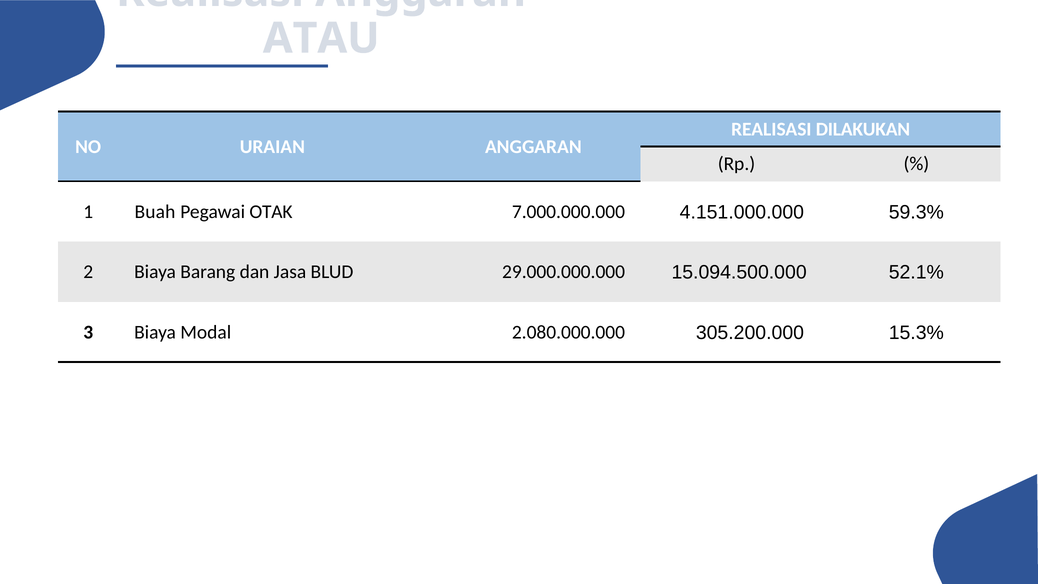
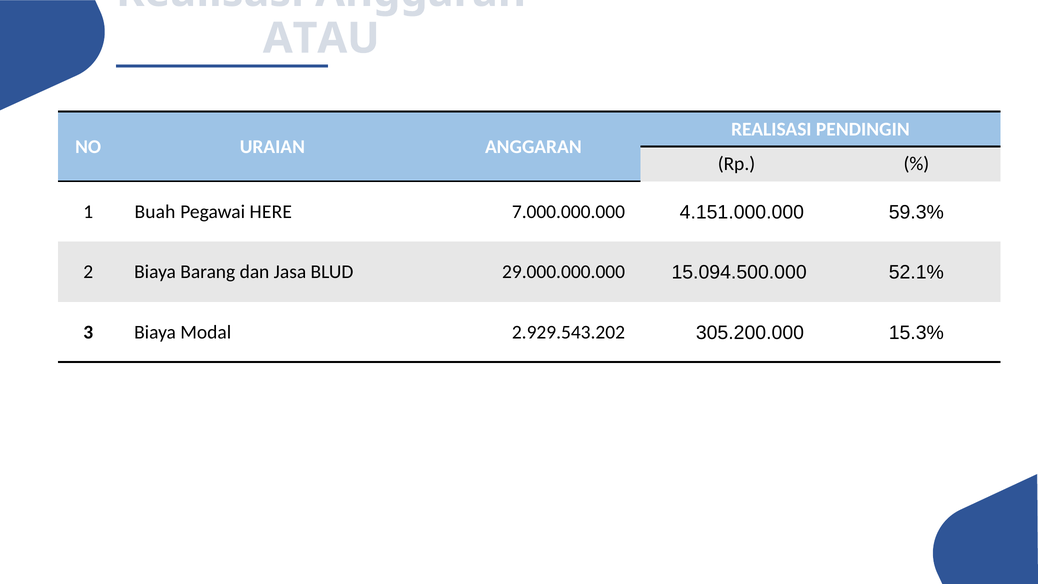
DILAKUKAN: DILAKUKAN -> PENDINGIN (863, 129)
OTAK: OTAK -> HERE (271, 212)
2.080.000.000: 2.080.000.000 -> 2.929.543.202 (568, 332)
